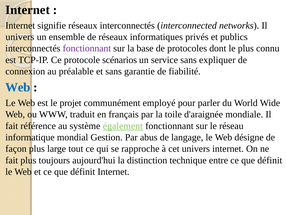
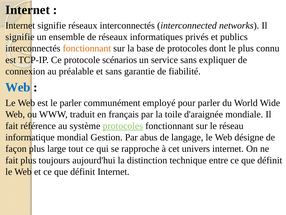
univers: univers -> signifie (20, 37)
fonctionnant colour: purple -> orange (87, 48)
le projet: projet -> parler (71, 103)
système également: également -> protocoles (123, 126)
